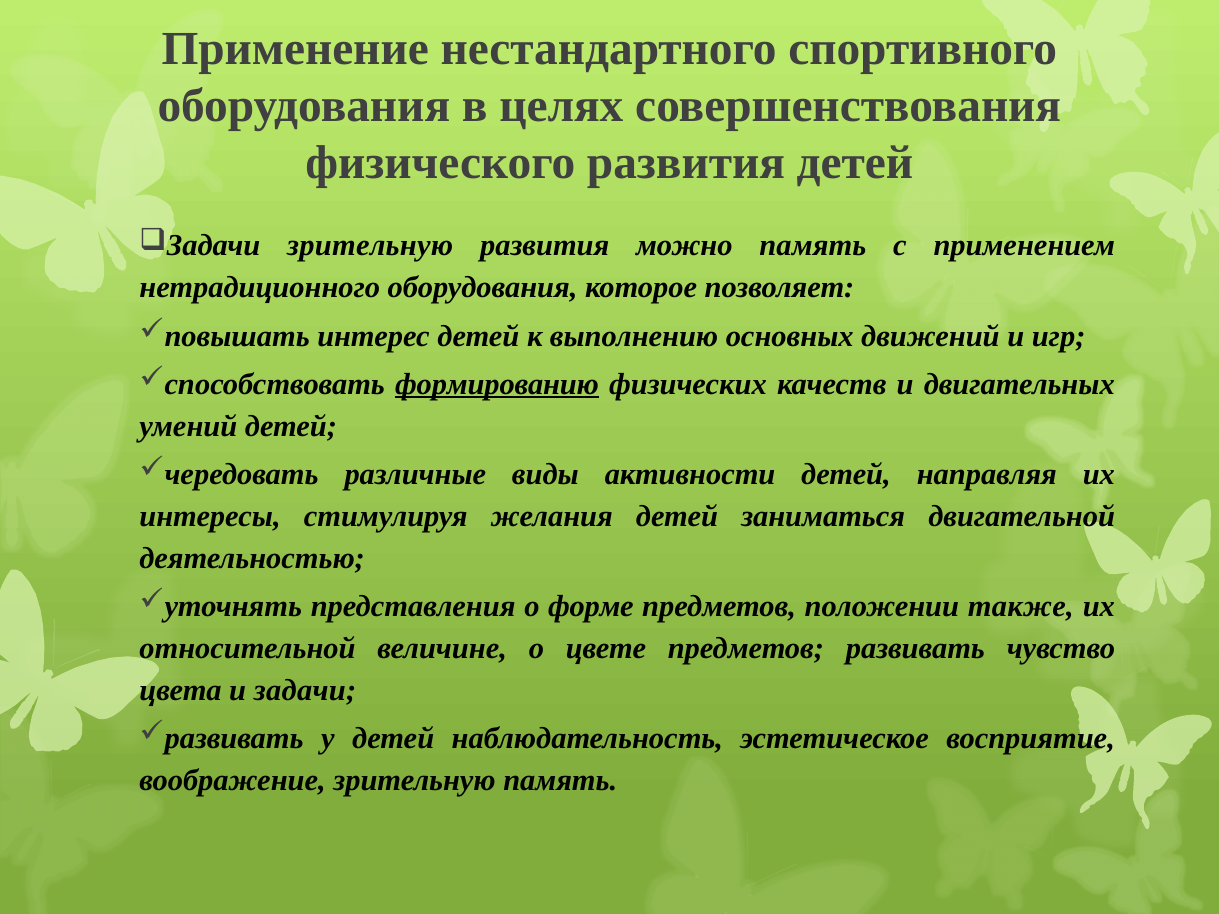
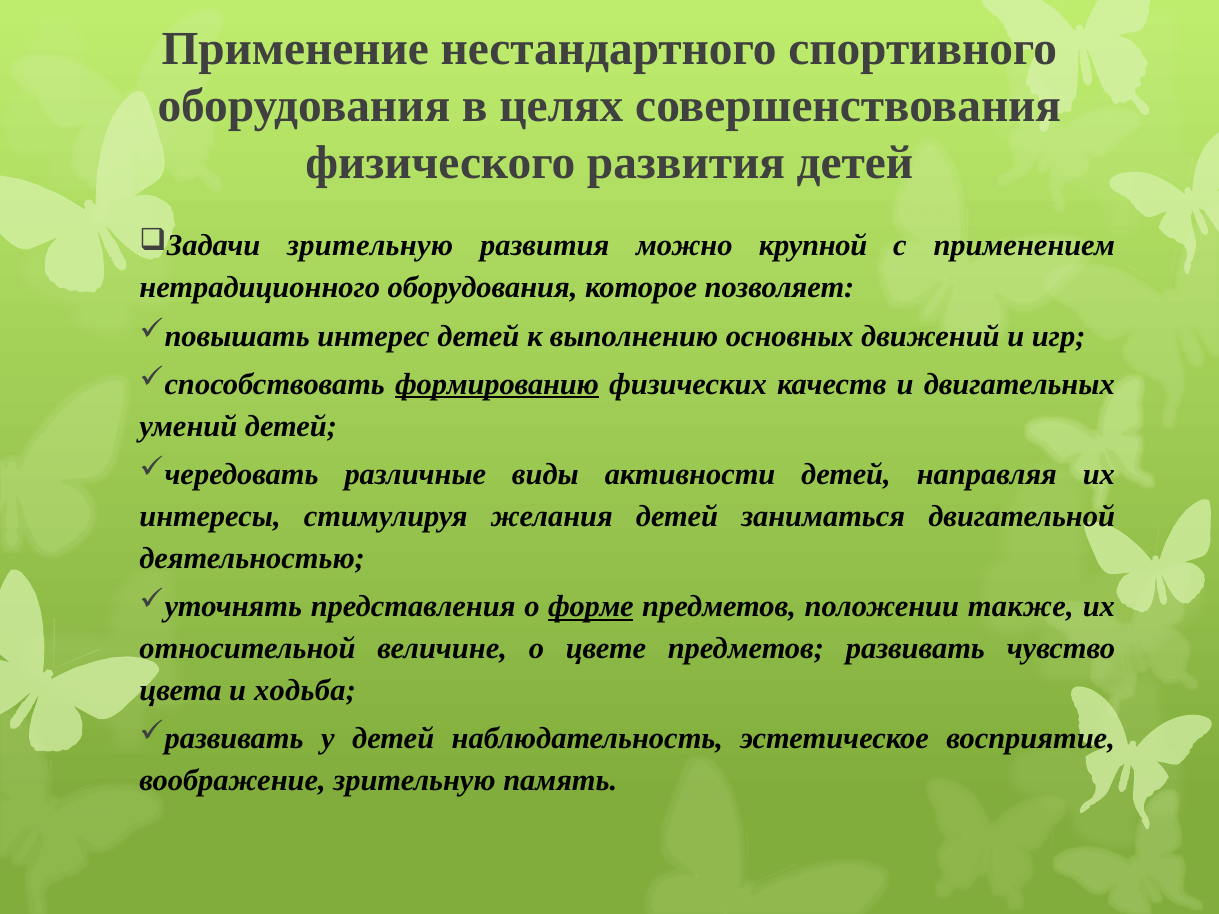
можно память: память -> крупной (813, 246)
форме underline: none -> present (591, 607)
задачи: задачи -> ходьба (305, 691)
